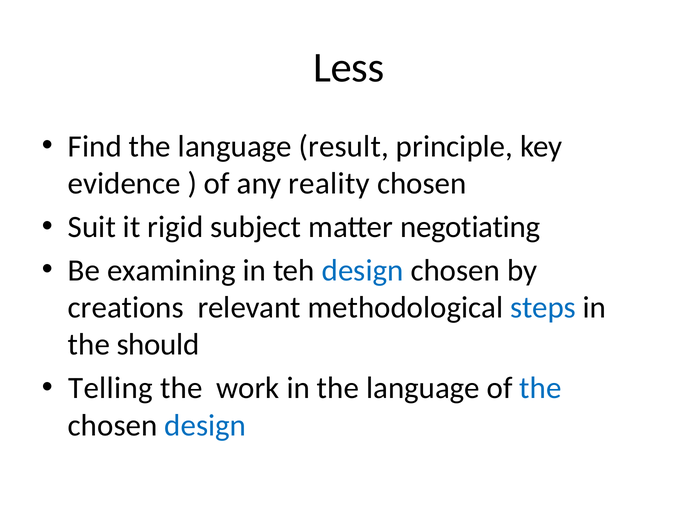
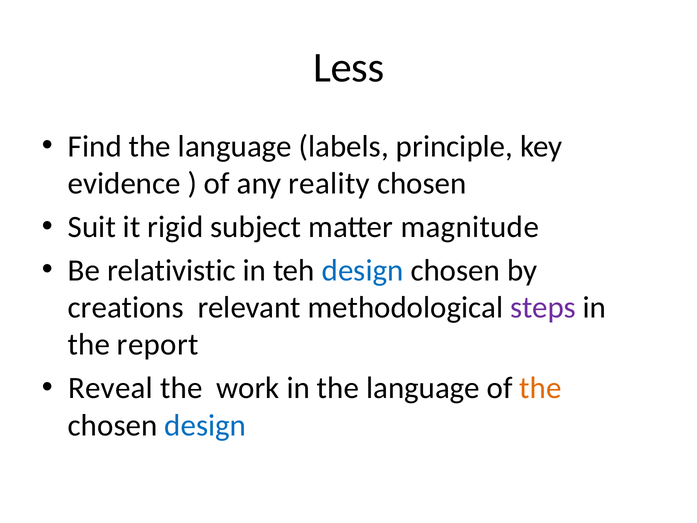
result: result -> labels (344, 146)
negotiating: negotiating -> magnitude (470, 227)
examining: examining -> relativistic (171, 270)
steps colour: blue -> purple (543, 307)
should: should -> report (158, 345)
Telling: Telling -> Reveal (111, 388)
the colour: blue -> orange (540, 388)
